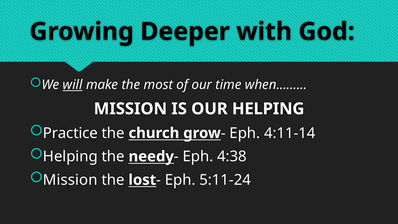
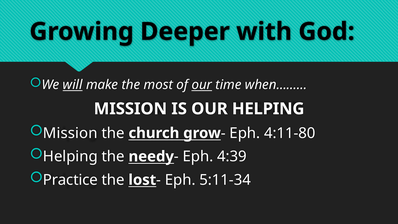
our underline: none -> present (202, 85)
Practice: Practice -> Mission (70, 133)
4:11-14: 4:11-14 -> 4:11-80 (290, 133)
4:38: 4:38 -> 4:39 (232, 156)
Mission: Mission -> Practice (70, 180)
5:11-24: 5:11-24 -> 5:11-34 (225, 180)
